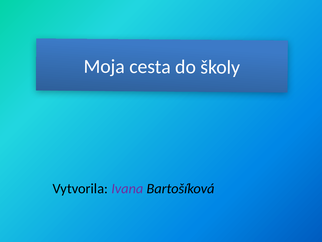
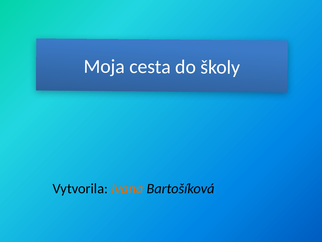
Ivana colour: purple -> orange (127, 188)
